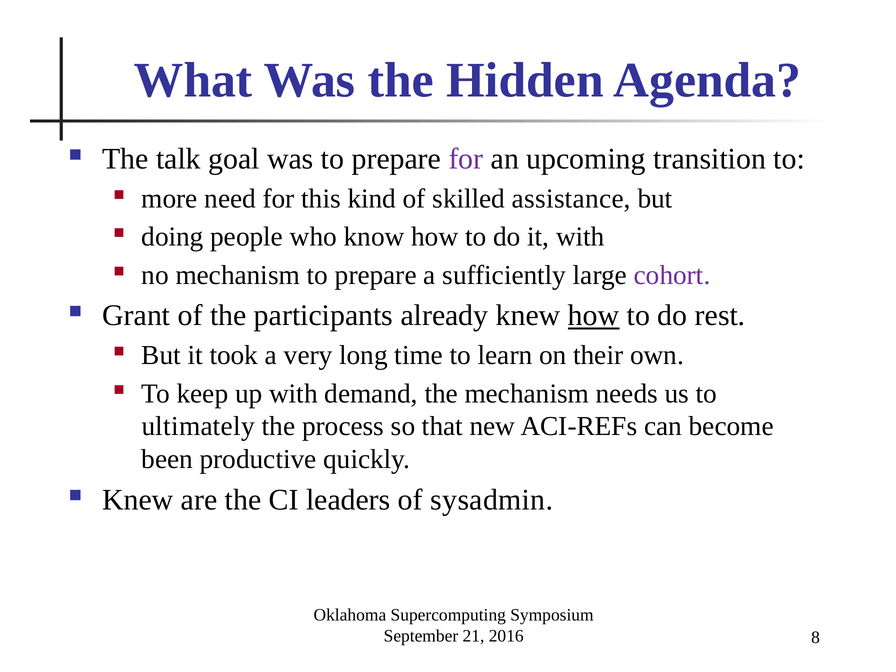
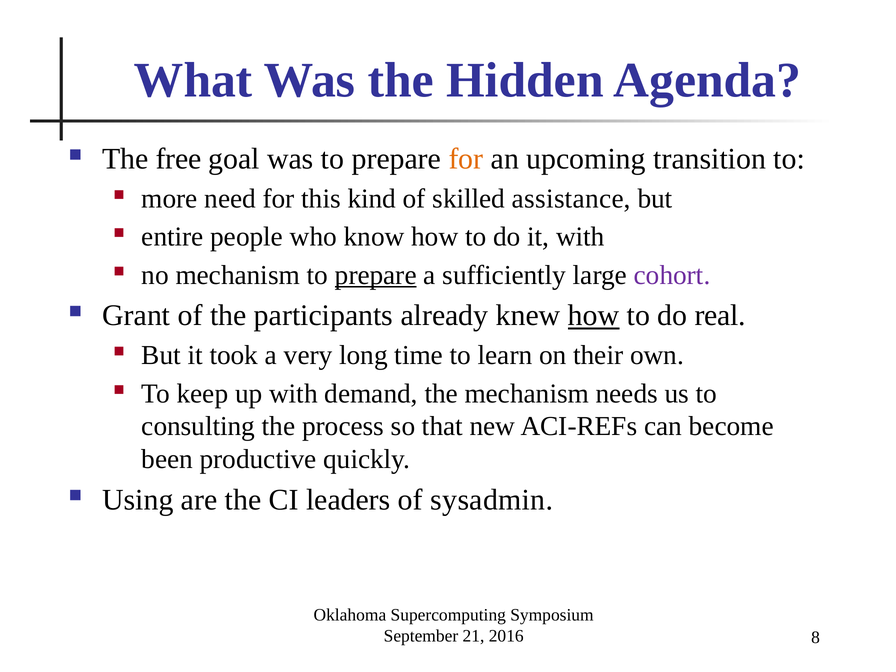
talk: talk -> free (179, 159)
for colour: purple -> orange (466, 159)
doing: doing -> entire (173, 237)
prepare underline: none -> present (376, 275)
rest: rest -> real (720, 316)
ultimately: ultimately -> consulting (198, 426)
Knew: Knew -> Using (138, 500)
